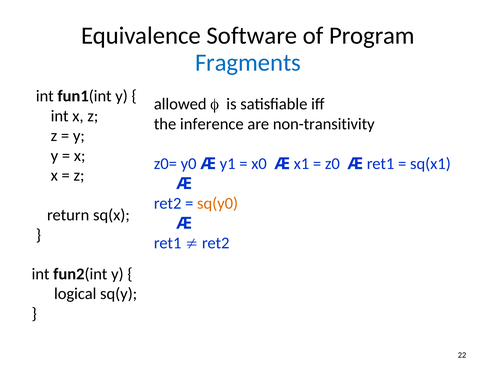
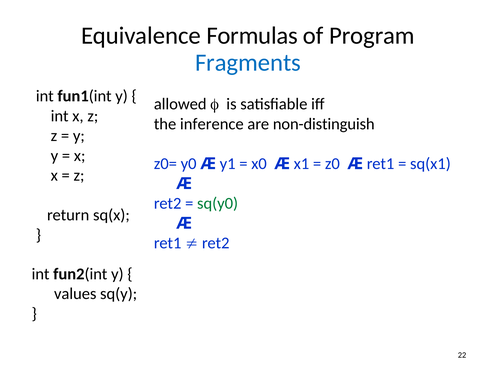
Software: Software -> Formulas (252, 36)
non-transitivity: non-transitivity -> non-distinguish (324, 124)
sq(y0 colour: orange -> green (218, 203)
logical: logical -> values (75, 294)
